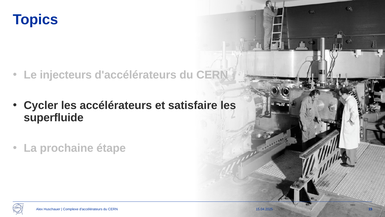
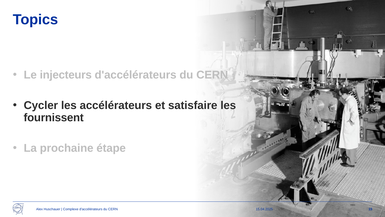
superfluide: superfluide -> fournissent (54, 117)
